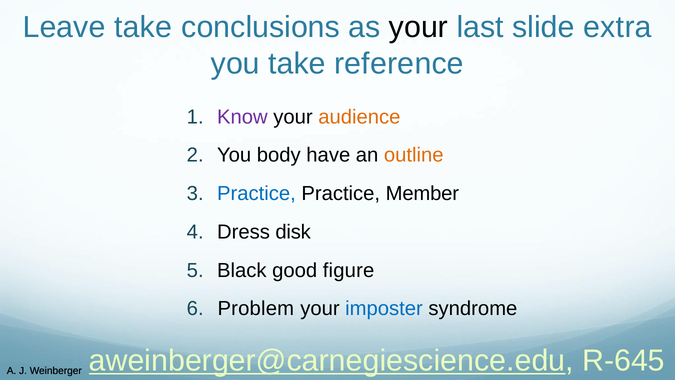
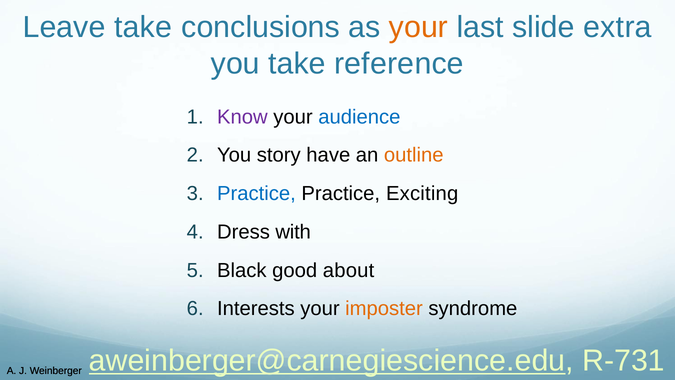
your colour: black -> orange (419, 27)
audience colour: orange -> blue (359, 117)
body: body -> story (279, 155)
Member: Member -> Exciting (422, 193)
disk: disk -> with (293, 232)
figure: figure -> about (349, 270)
Problem: Problem -> Interests (256, 308)
imposter colour: blue -> orange (384, 308)
R-645: R-645 -> R-731 (623, 360)
